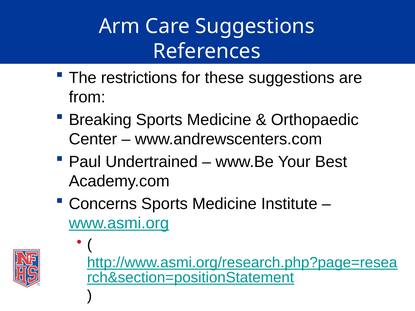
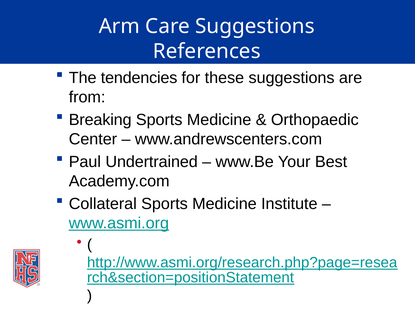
restrictions: restrictions -> tendencies (139, 78)
Concerns: Concerns -> Collateral (103, 204)
